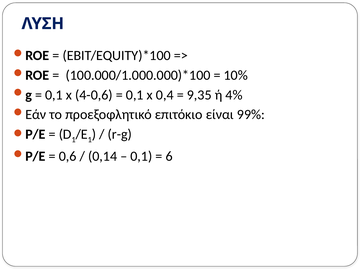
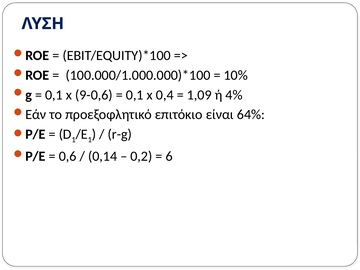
4-0,6: 4-0,6 -> 9-0,6 (94, 95)
9,35: 9,35 -> 1,09 (199, 95)
99%: 99% -> 64% (251, 115)
0,1: 0,1 -> 0,2 (141, 156)
